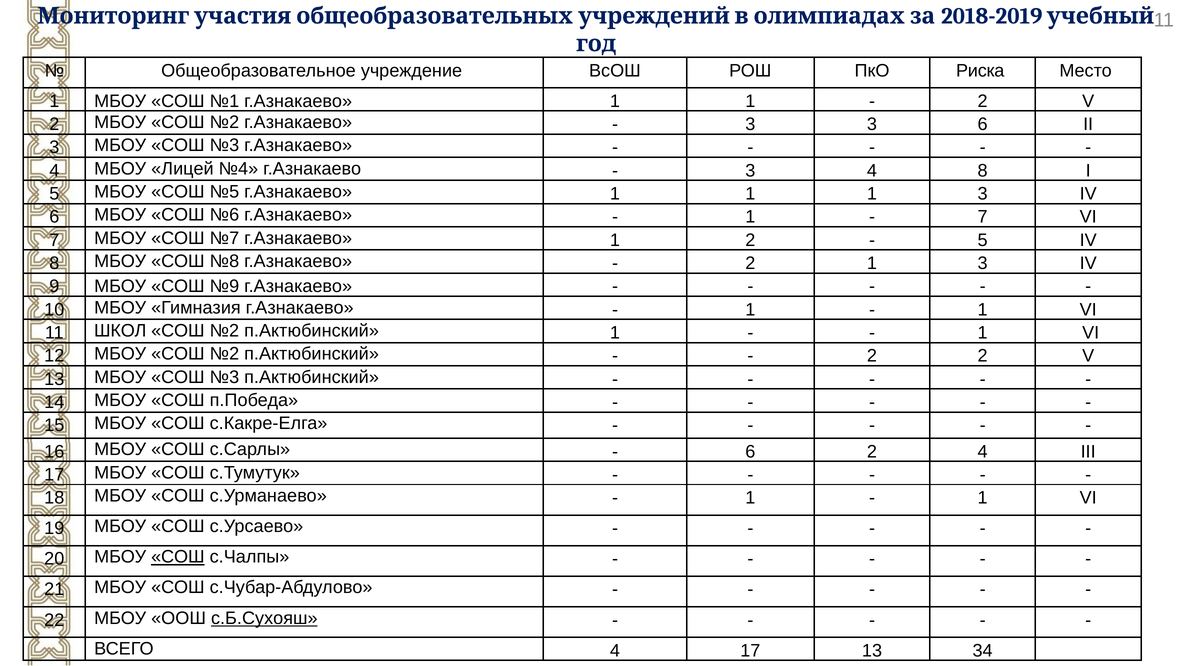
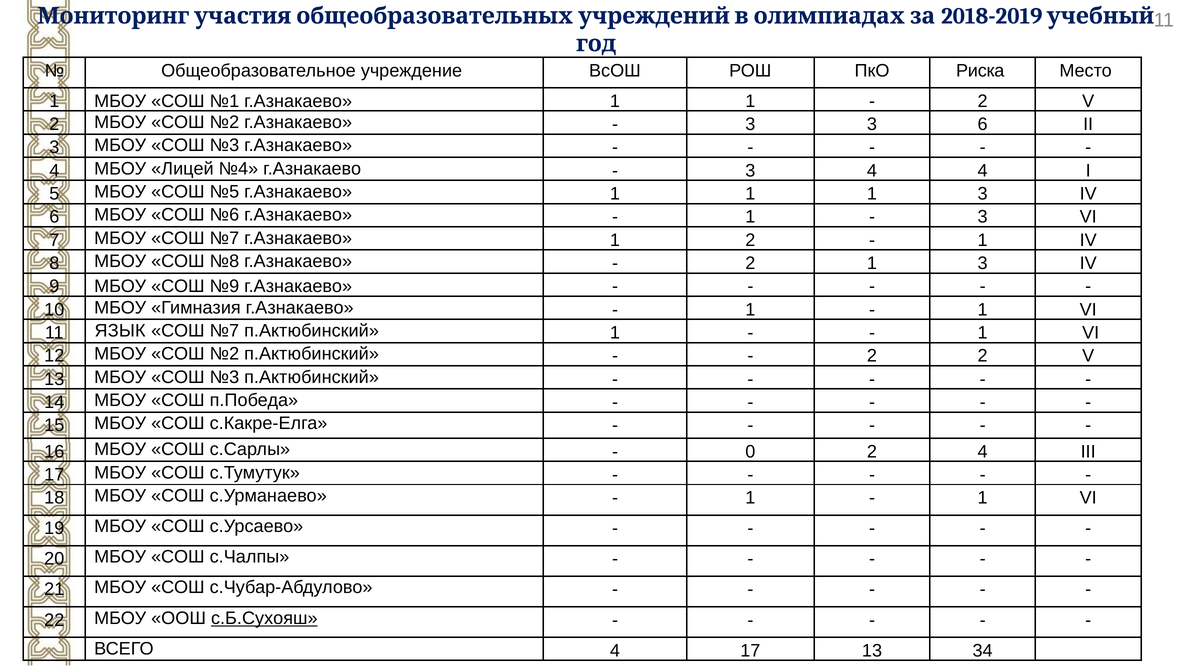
4 8: 8 -> 4 (983, 170)
7: 7 -> 3 (983, 217)
5: 5 -> 1 (983, 240)
ШКОЛ: ШКОЛ -> ЯЗЫК (120, 330)
№2: №2 -> №7 (224, 330)
6: 6 -> 0 (750, 451)
СОШ underline: present -> none (178, 557)
